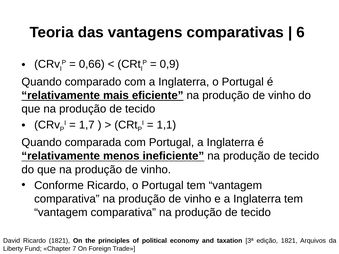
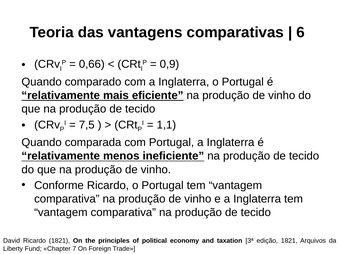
1,7: 1,7 -> 7,5 (87, 125)
